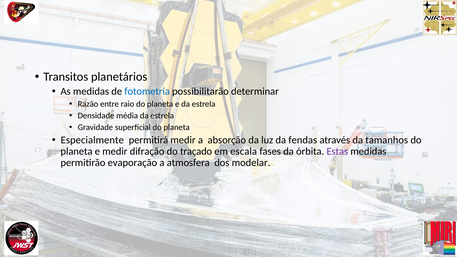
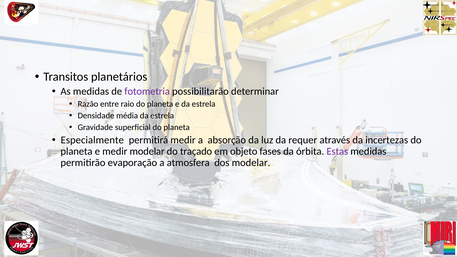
fotometria colour: blue -> purple (147, 91)
fendas: fendas -> requer (303, 140)
tamanhos: tamanhos -> incertezas (387, 140)
medir difração: difração -> modelar (147, 151)
escala: escala -> objeto (244, 151)
